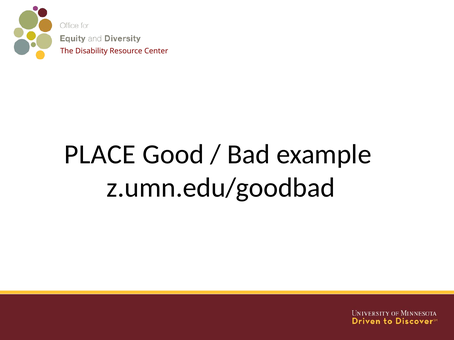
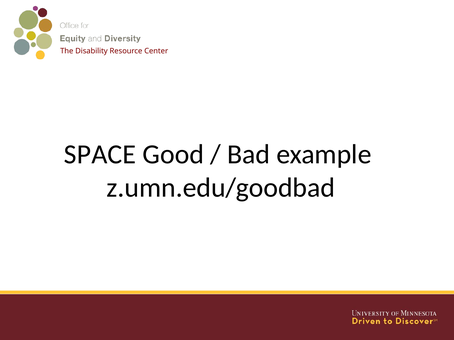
PLACE: PLACE -> SPACE (100, 155)
